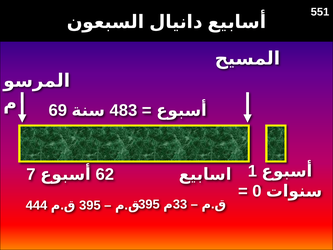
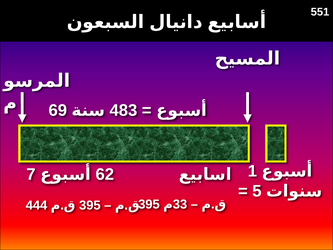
0: 0 -> 5 (257, 191)
